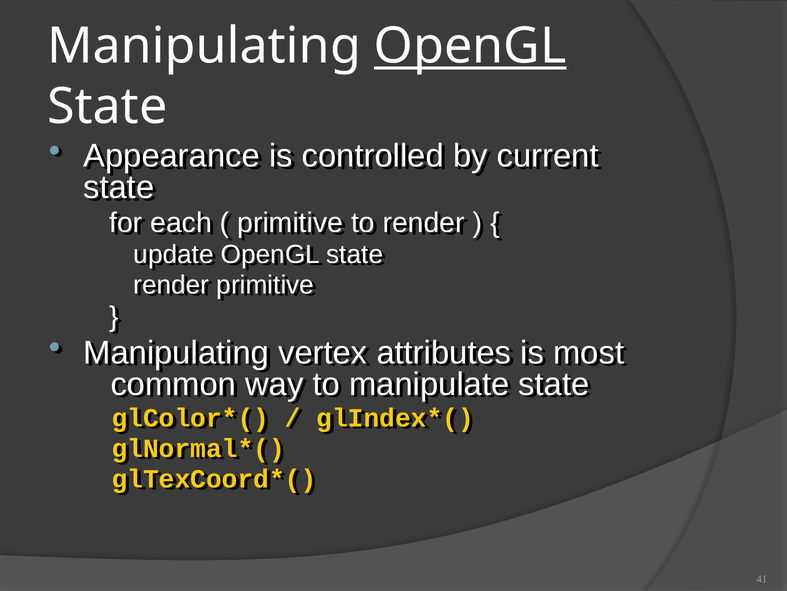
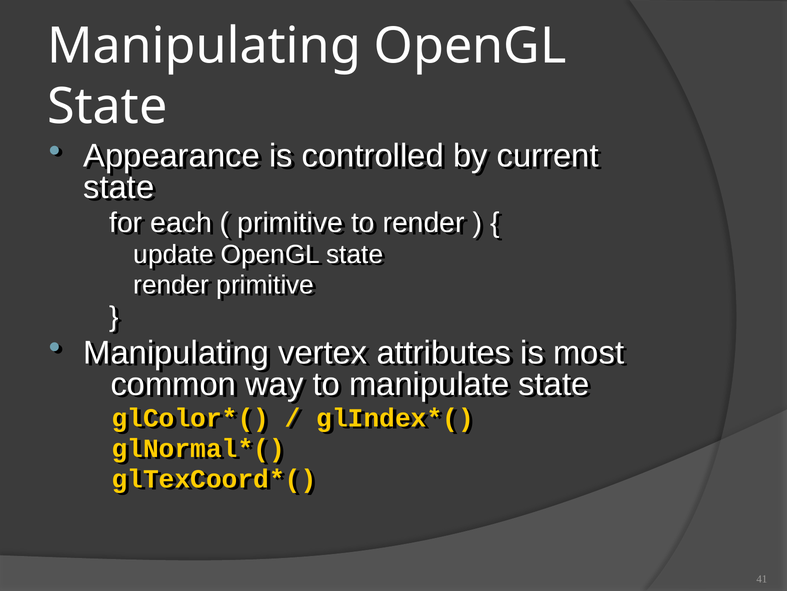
OpenGL underline: present -> none (470, 46)
